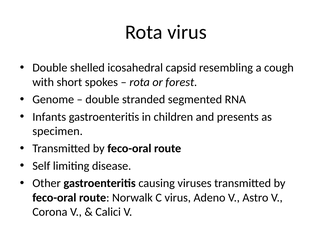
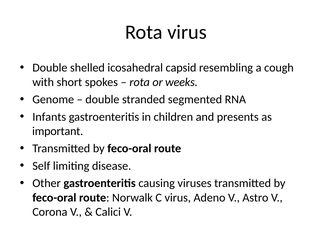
forest: forest -> weeks (181, 82)
specimen: specimen -> important (58, 131)
